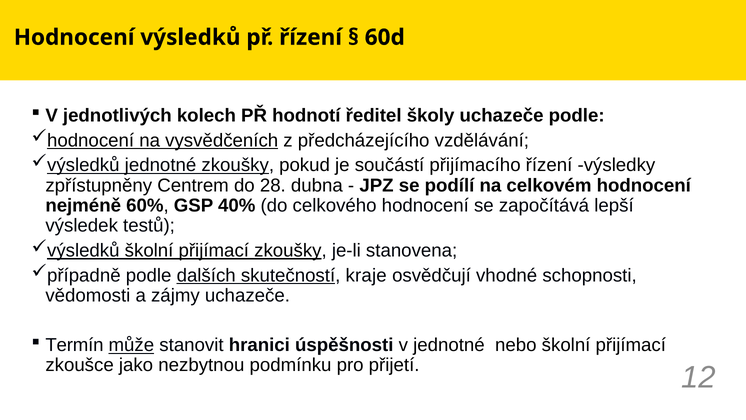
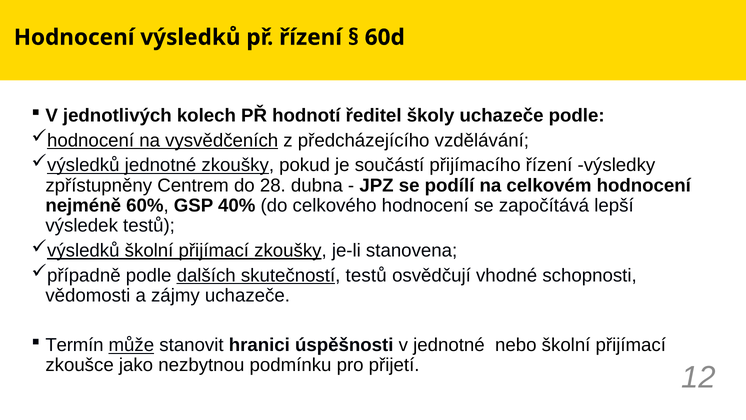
skutečností kraje: kraje -> testů (366, 275)
